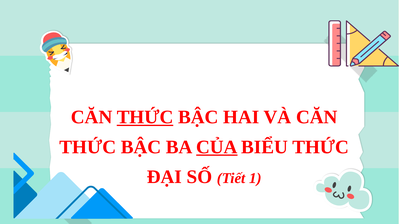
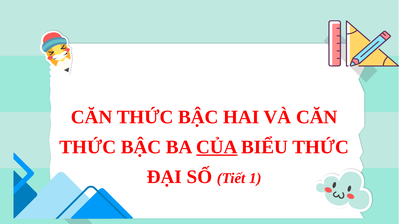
THỨC underline: present -> none (145, 117)
